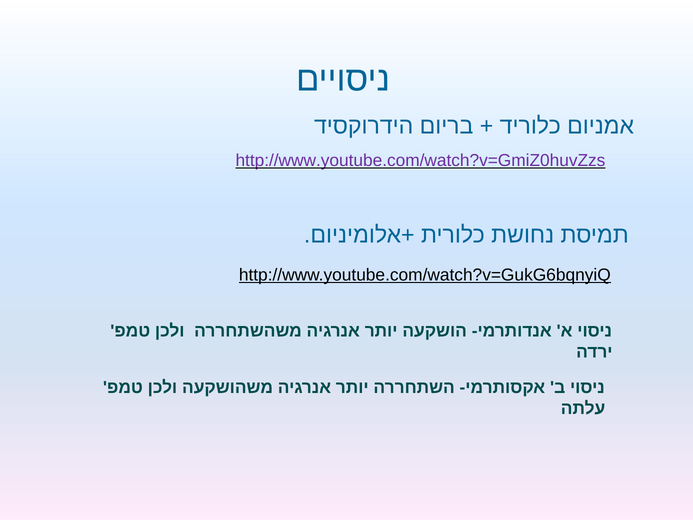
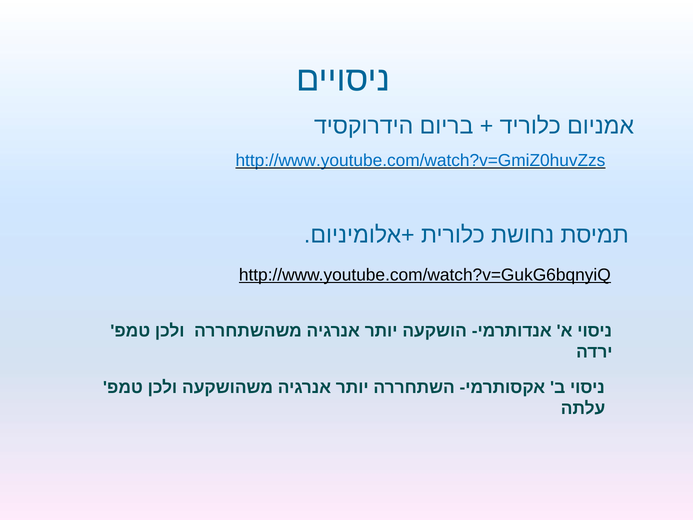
http://www.youtube.com/watch?v=GmiZ0huvZzs colour: purple -> blue (420, 160)
